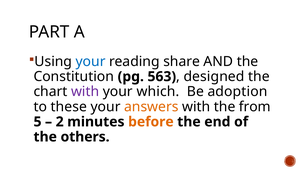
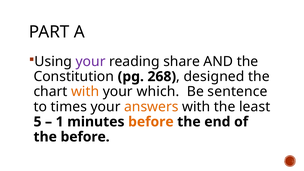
your colour: blue -> purple (91, 61)
563: 563 -> 268 (162, 77)
with colour: purple -> orange (85, 92)
adoption: adoption -> sentence (238, 92)
these: these -> times (69, 107)
from: from -> least (255, 107)
2: 2 -> 1 (60, 122)
the others: others -> before (85, 137)
